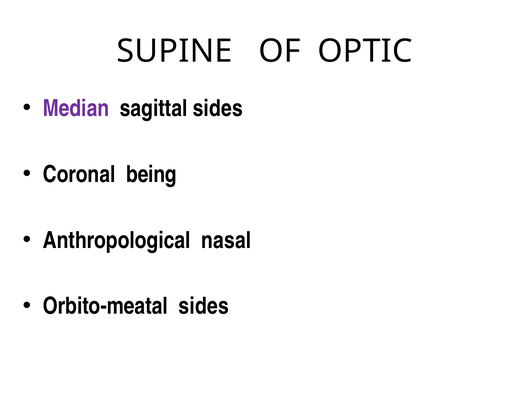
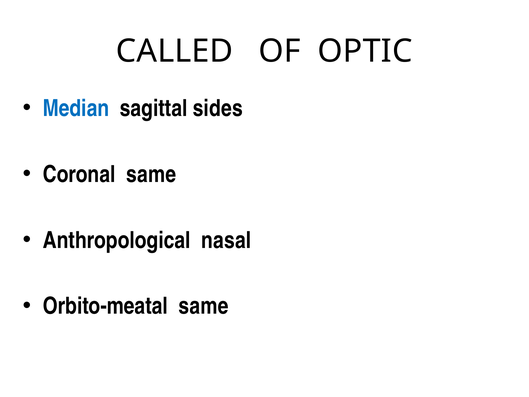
SUPINE: SUPINE -> CALLED (175, 51)
Median colour: purple -> blue (76, 108)
Coronal being: being -> same (151, 174)
Orbito-meatal sides: sides -> same (204, 306)
